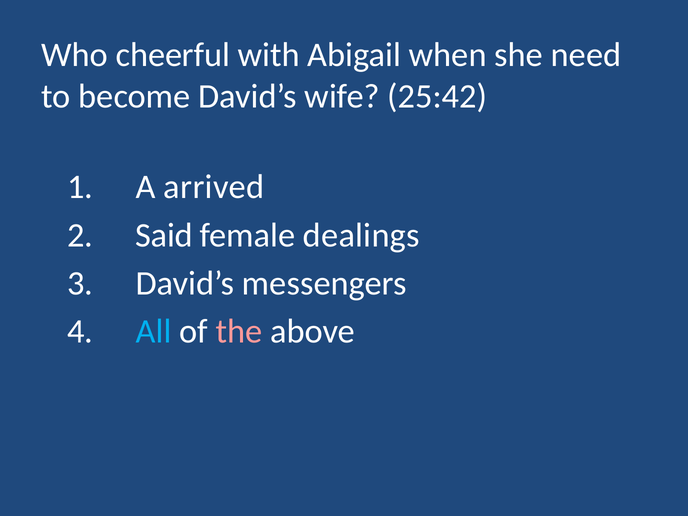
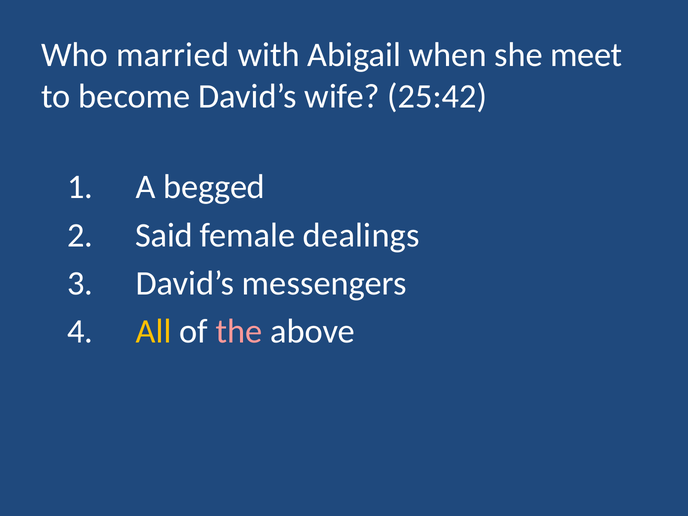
cheerful: cheerful -> married (173, 55)
need: need -> meet (586, 55)
arrived: arrived -> begged (214, 187)
All colour: light blue -> yellow (154, 332)
